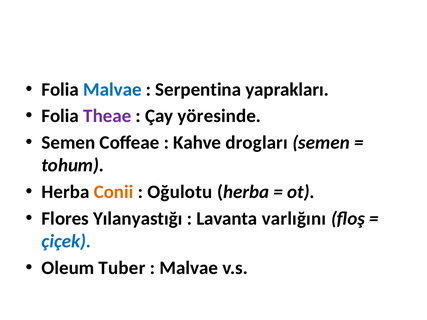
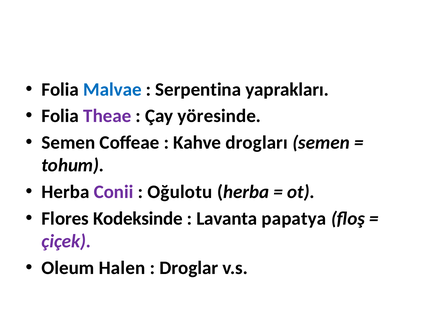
Conii colour: orange -> purple (114, 192)
Yılanyastığı: Yılanyastığı -> Kodeksinde (138, 219)
varlığını: varlığını -> papatya (294, 219)
çiçek colour: blue -> purple (66, 241)
Tuber: Tuber -> Halen (122, 268)
Malvae: Malvae -> Droglar (189, 268)
